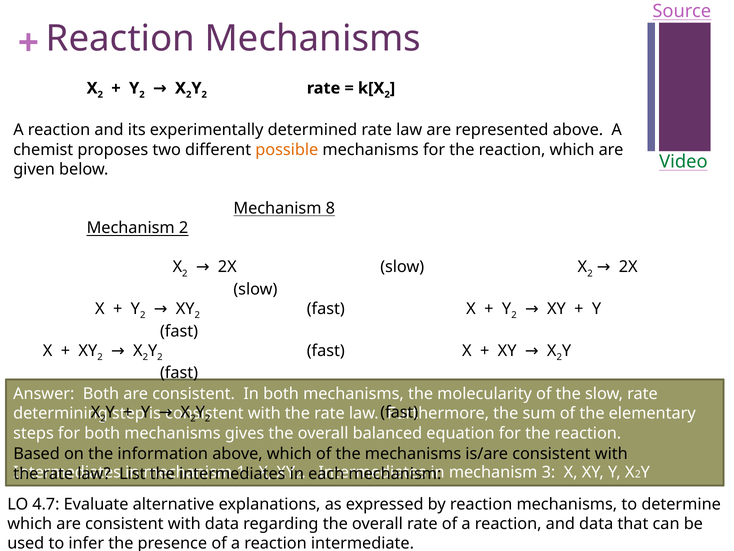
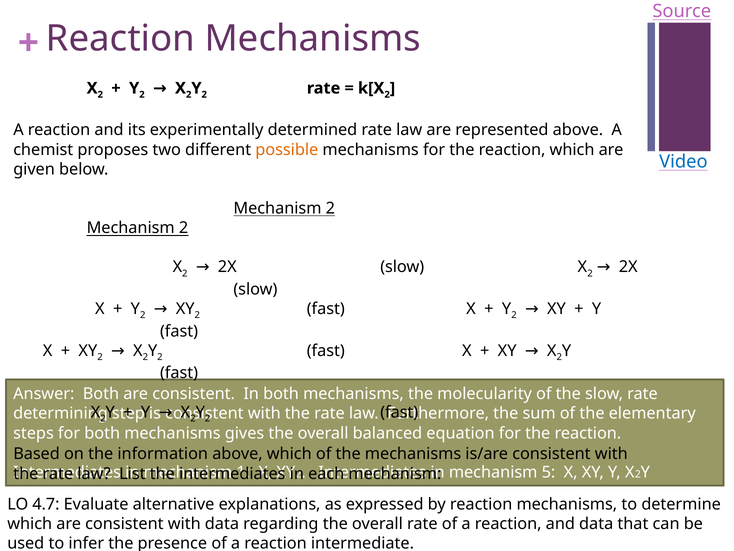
Video colour: green -> blue (683, 162)
8: 8 -> 2 (330, 208)
3: 3 -> 5 (548, 472)
